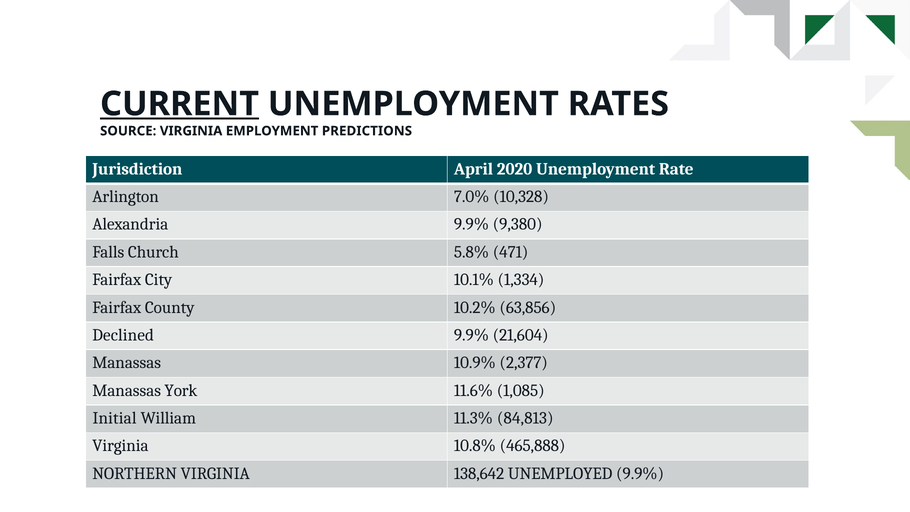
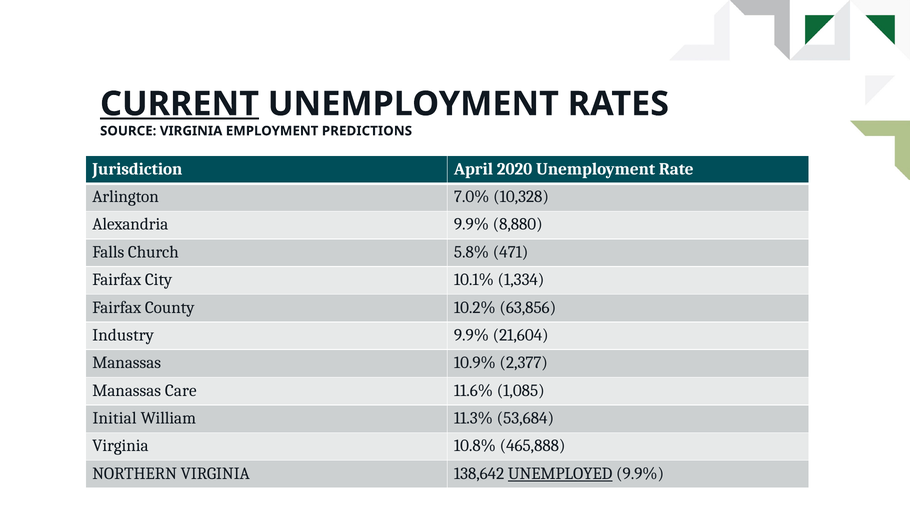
9,380: 9,380 -> 8,880 (518, 224)
Declined: Declined -> Industry (123, 335)
York: York -> Care (181, 390)
84,813: 84,813 -> 53,684 (525, 418)
UNEMPLOYED underline: none -> present (560, 473)
